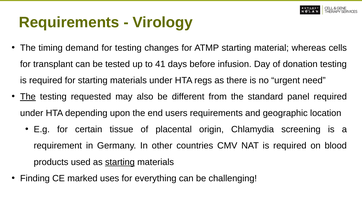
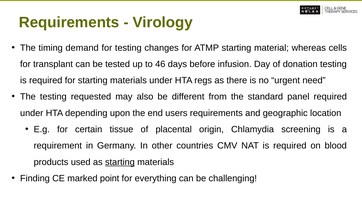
41: 41 -> 46 (160, 64)
The underline: present -> none (28, 97)
uses: uses -> point (110, 178)
